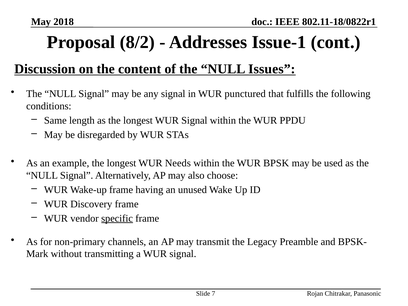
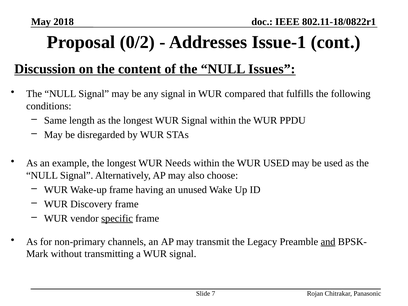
8/2: 8/2 -> 0/2 (137, 42)
punctured: punctured -> compared (245, 94)
WUR BPSK: BPSK -> USED (276, 163)
and underline: none -> present (328, 242)
